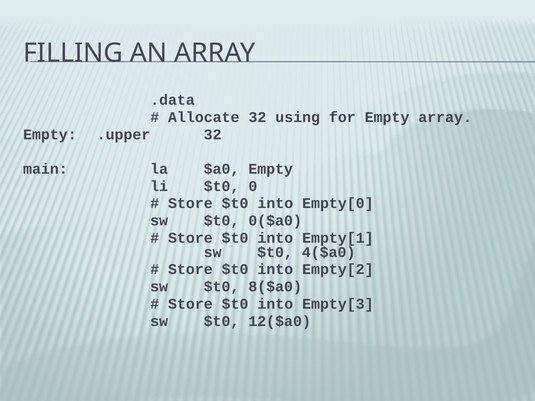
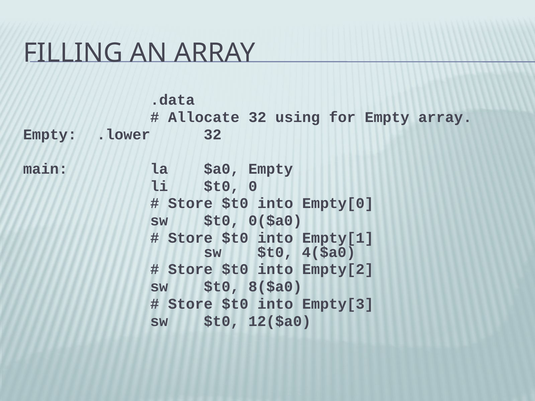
.upper: .upper -> .lower (123, 135)
